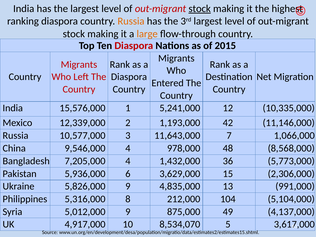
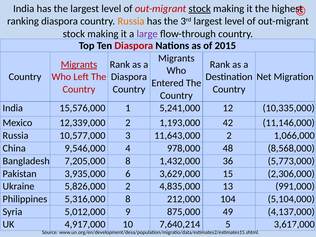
large colour: orange -> purple (147, 34)
Migrants underline: none -> present (79, 64)
11,643,000 7: 7 -> 2 (229, 136)
7,205,000 4: 4 -> 8 (128, 161)
5,936,000: 5,936,000 -> 3,935,000 (85, 174)
5,826,000 9: 9 -> 2 (128, 186)
8,534,070: 8,534,070 -> 7,640,214 (180, 224)
